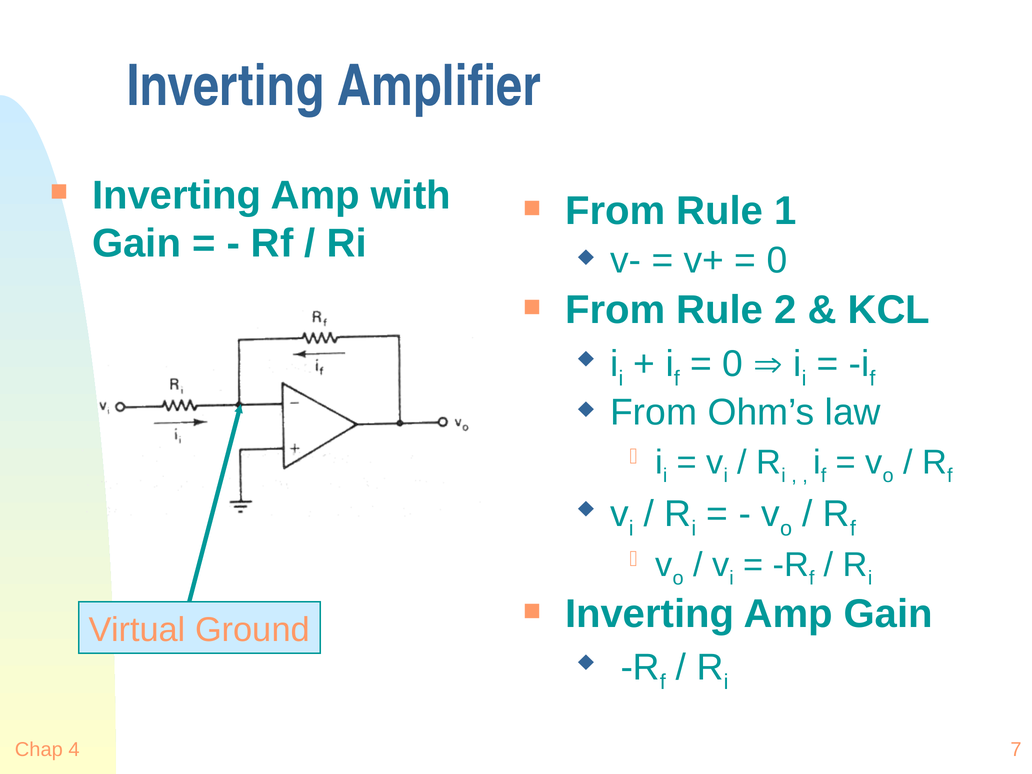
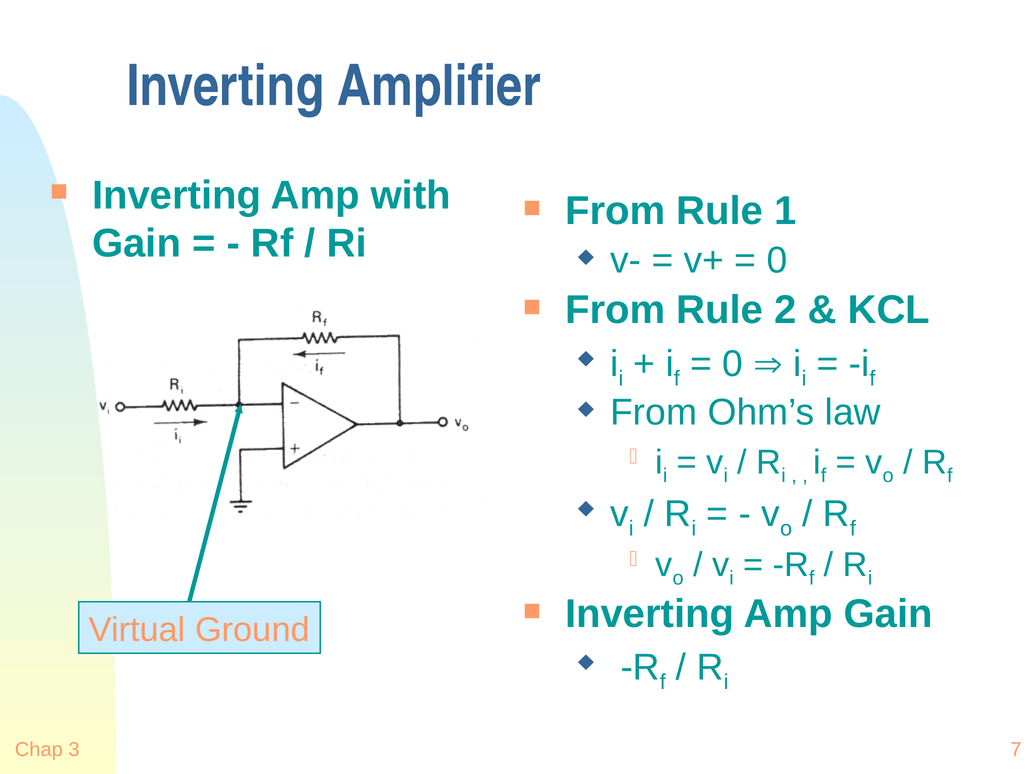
4: 4 -> 3 (74, 750)
